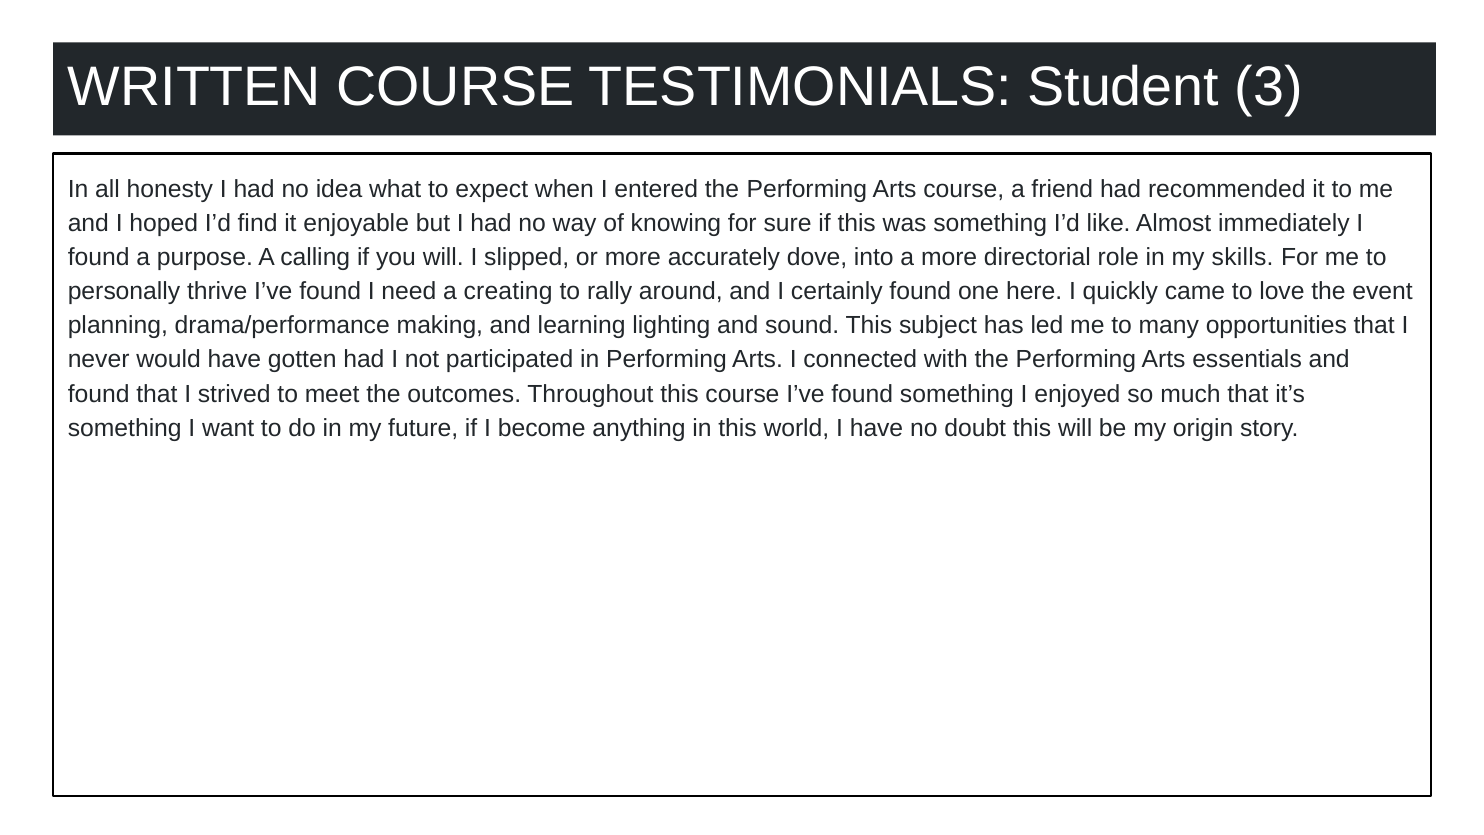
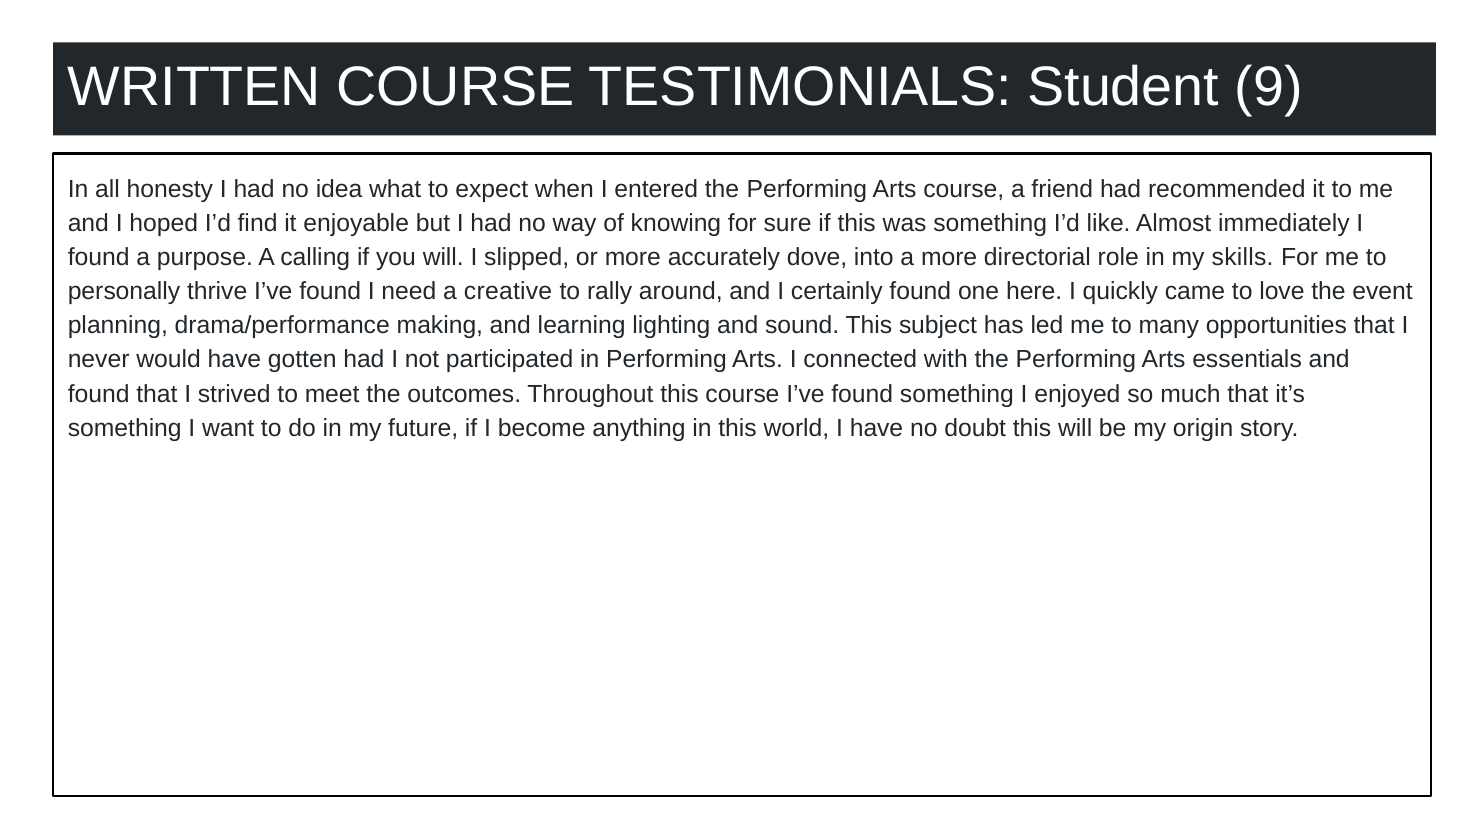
3: 3 -> 9 (1269, 87)
creating: creating -> creative (508, 292)
